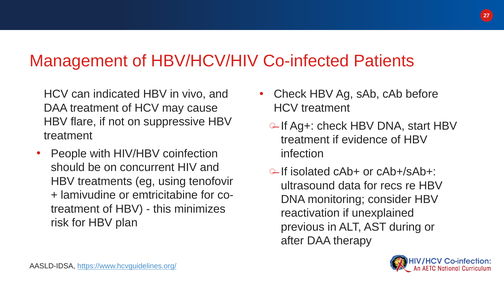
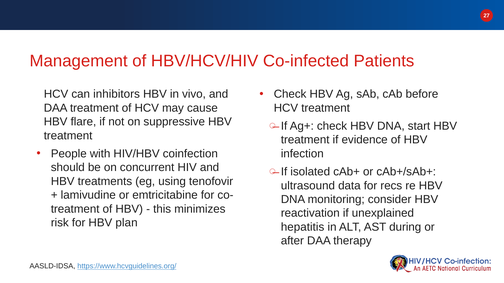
indicated: indicated -> inhibitors (117, 94)
previous: previous -> hepatitis (303, 227)
